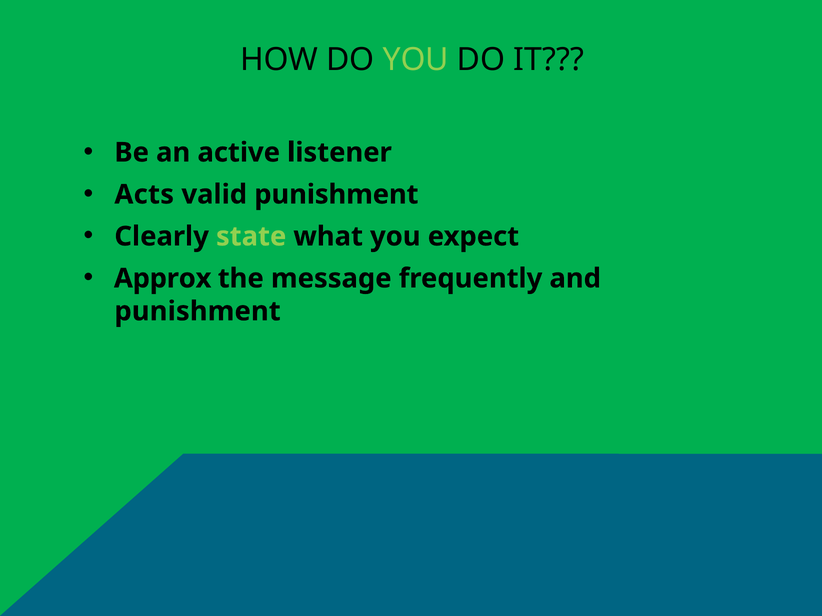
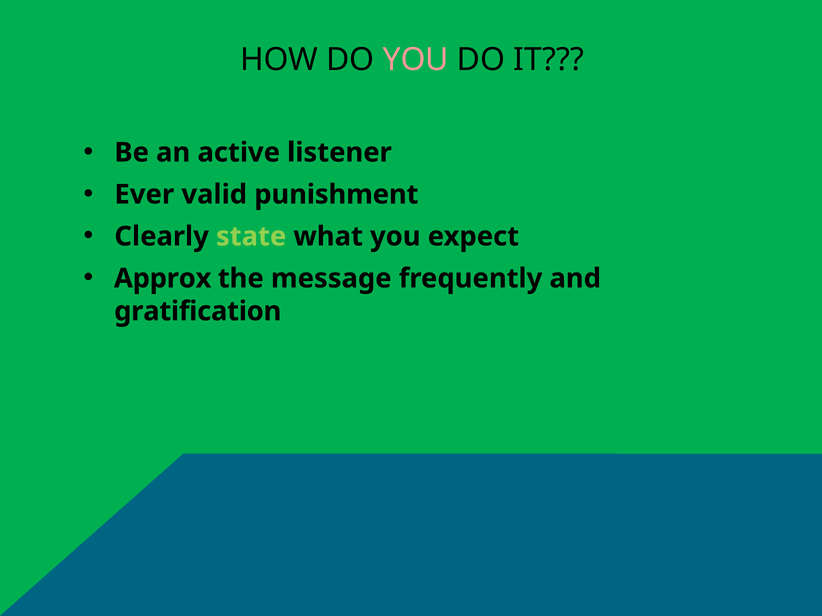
YOU colour: light green -> pink (416, 60)
Acts: Acts -> Ever (144, 195)
punishment: punishment -> gratification (198, 312)
